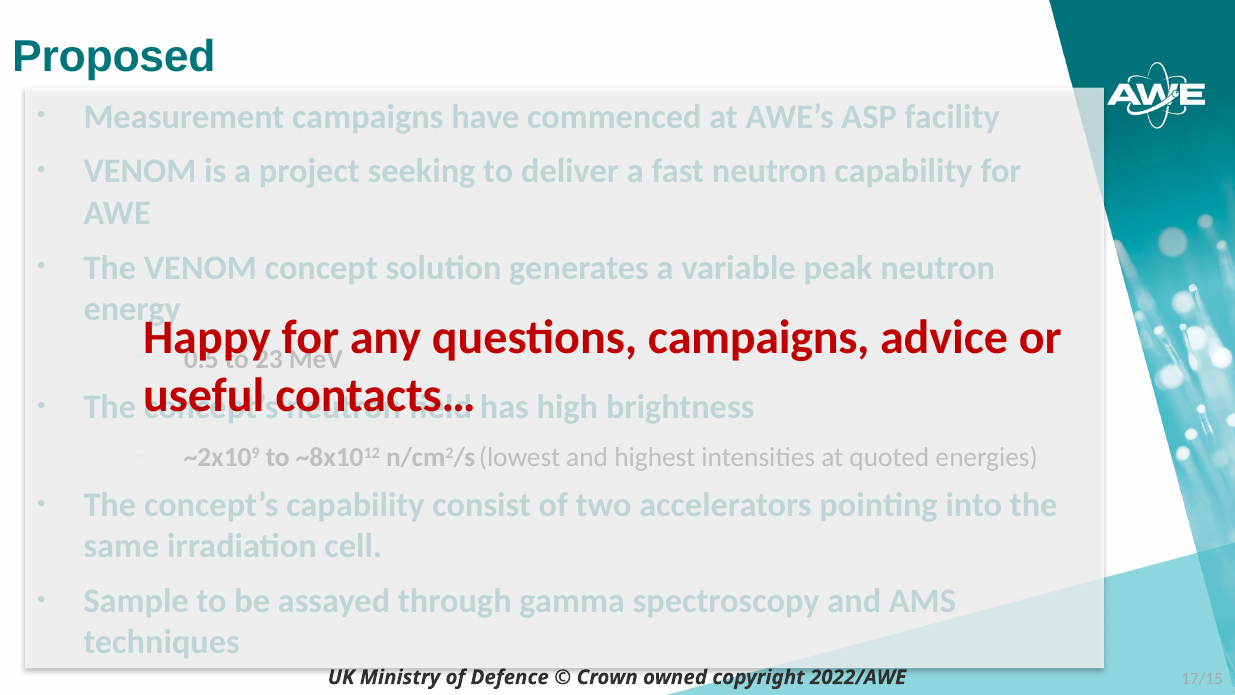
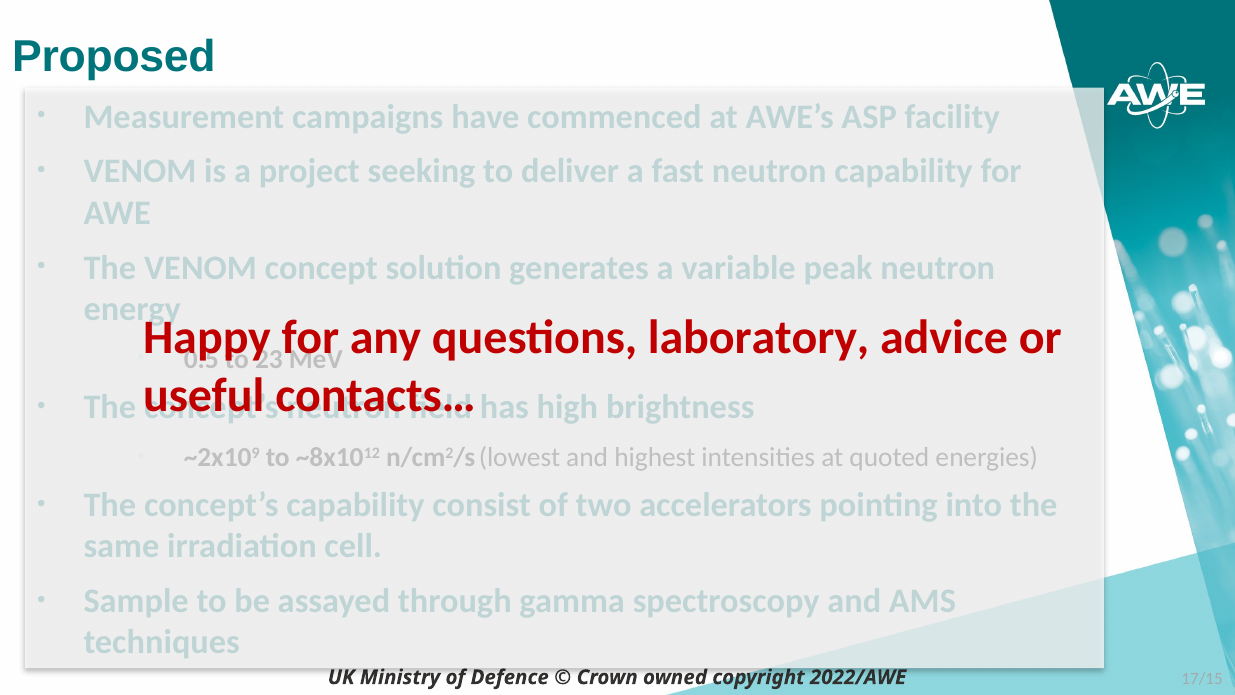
questions campaigns: campaigns -> laboratory (759, 338)
